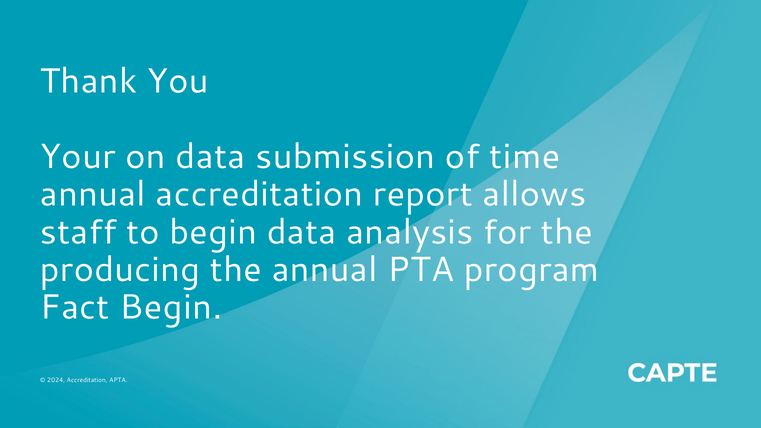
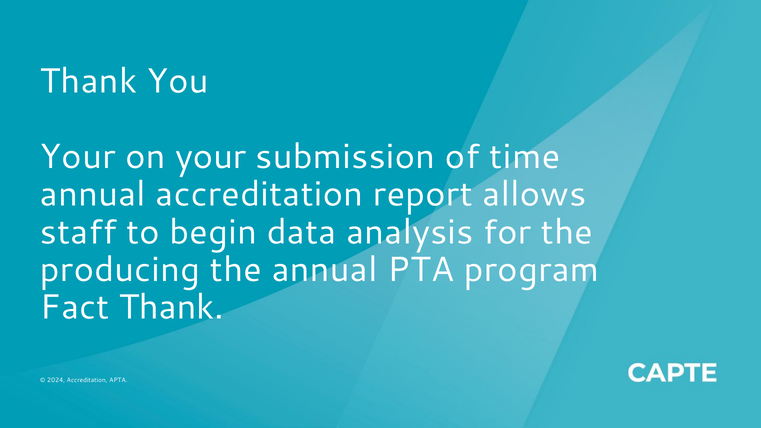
on data: data -> your (211, 157)
Fact Begin: Begin -> Thank (171, 307)
